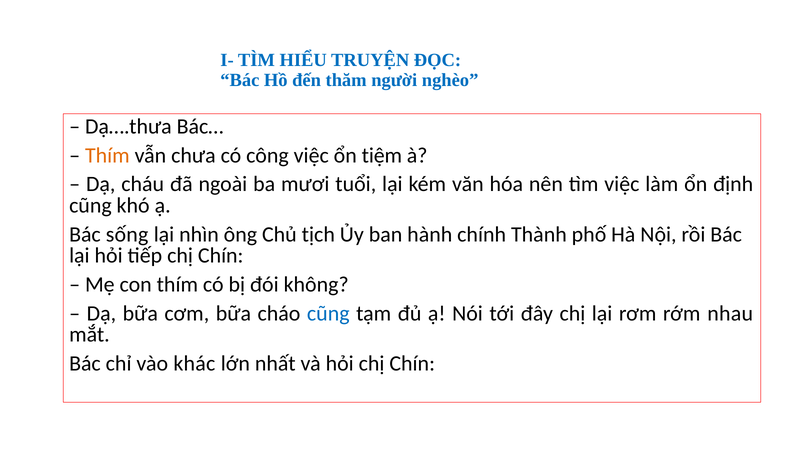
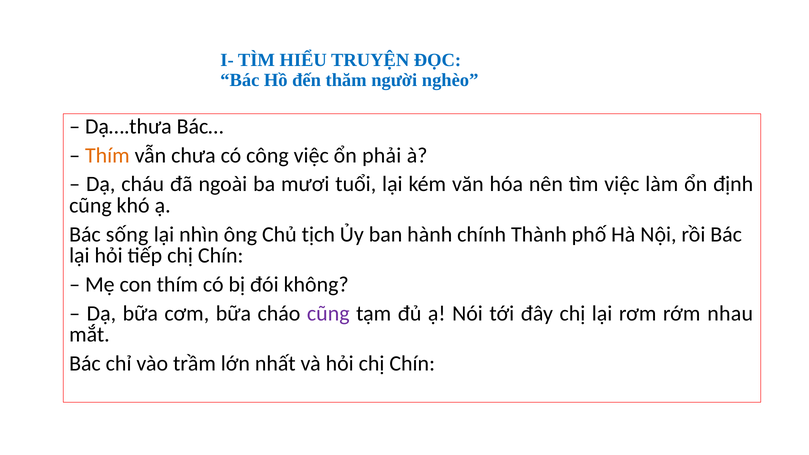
tiệm: tiệm -> phải (382, 155)
cũng colour: blue -> purple (328, 313)
khác: khác -> trầm (194, 364)
